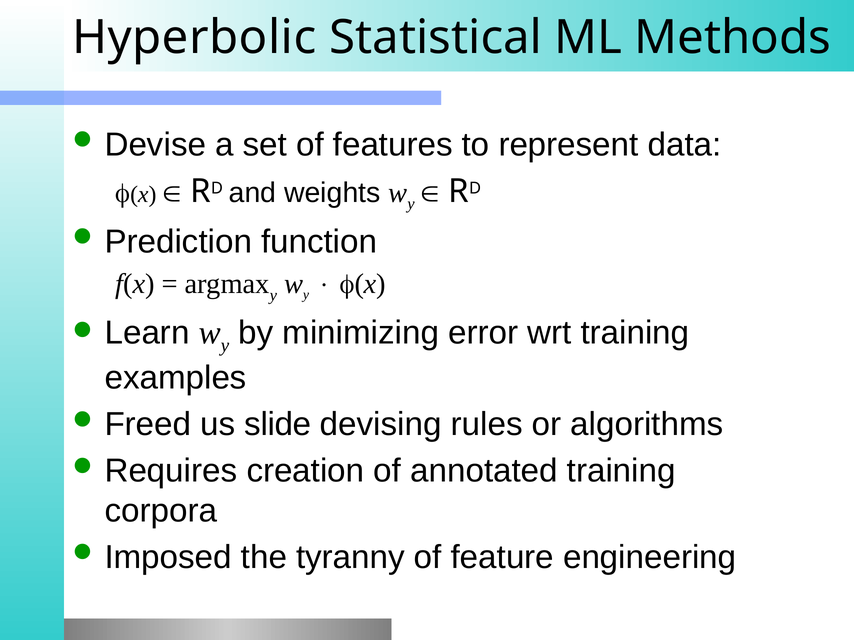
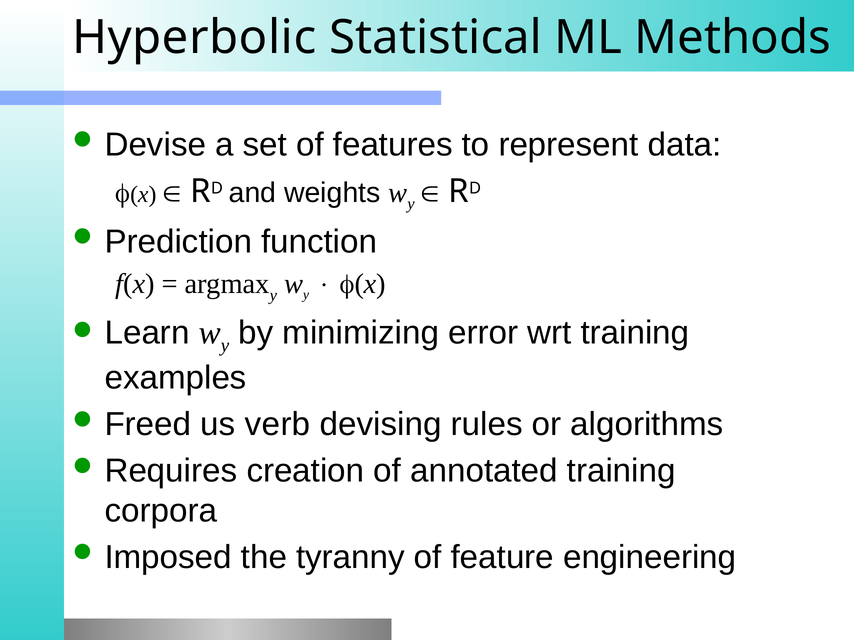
slide: slide -> verb (278, 425)
